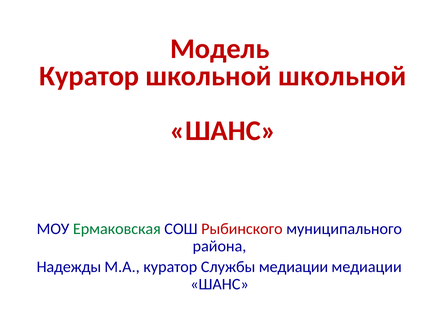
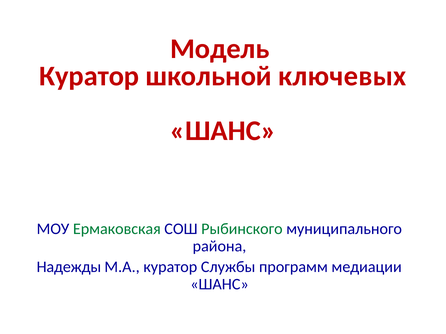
школьной школьной: школьной -> ключевых (342, 76)
Рыбинского colour: red -> green (242, 229)
Службы медиации: медиации -> программ (293, 267)
